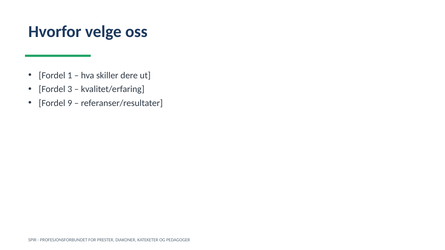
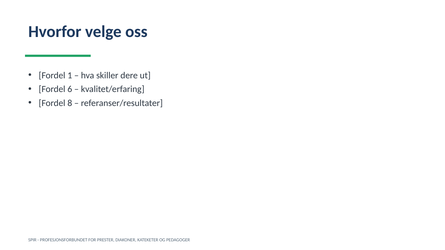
3: 3 -> 6 (70, 89)
9: 9 -> 8 (70, 103)
